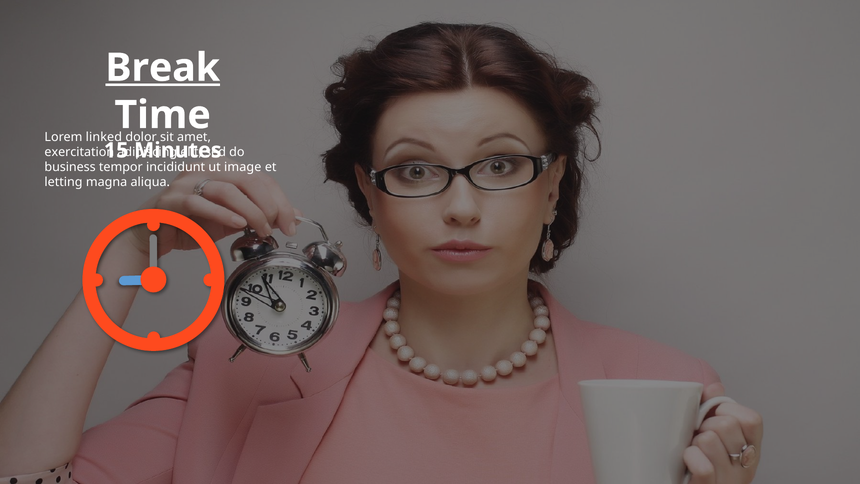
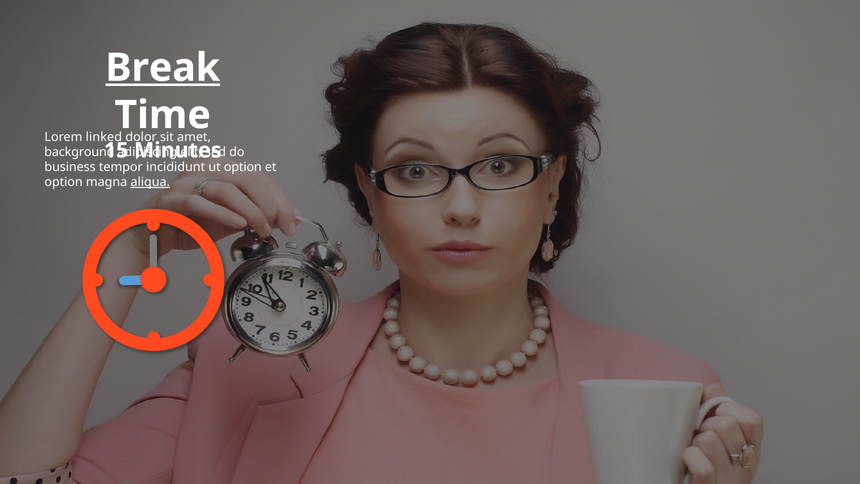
exercitation: exercitation -> background (79, 152)
image: image -> option (243, 167)
letting: letting -> option (64, 182)
aliqua underline: none -> present (150, 182)
